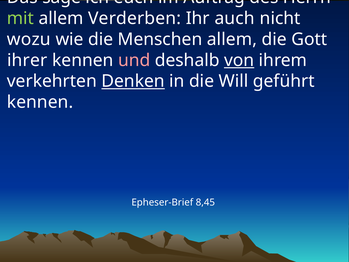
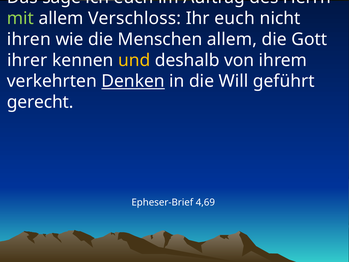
Verderben: Verderben -> Verschloss (135, 18)
Ihr auch: auch -> euch (235, 18)
wozu: wozu -> ihren (29, 39)
und colour: pink -> yellow (134, 60)
von underline: present -> none (239, 60)
kennen: kennen -> gerecht (40, 102)
8,45: 8,45 -> 4,69 (205, 202)
